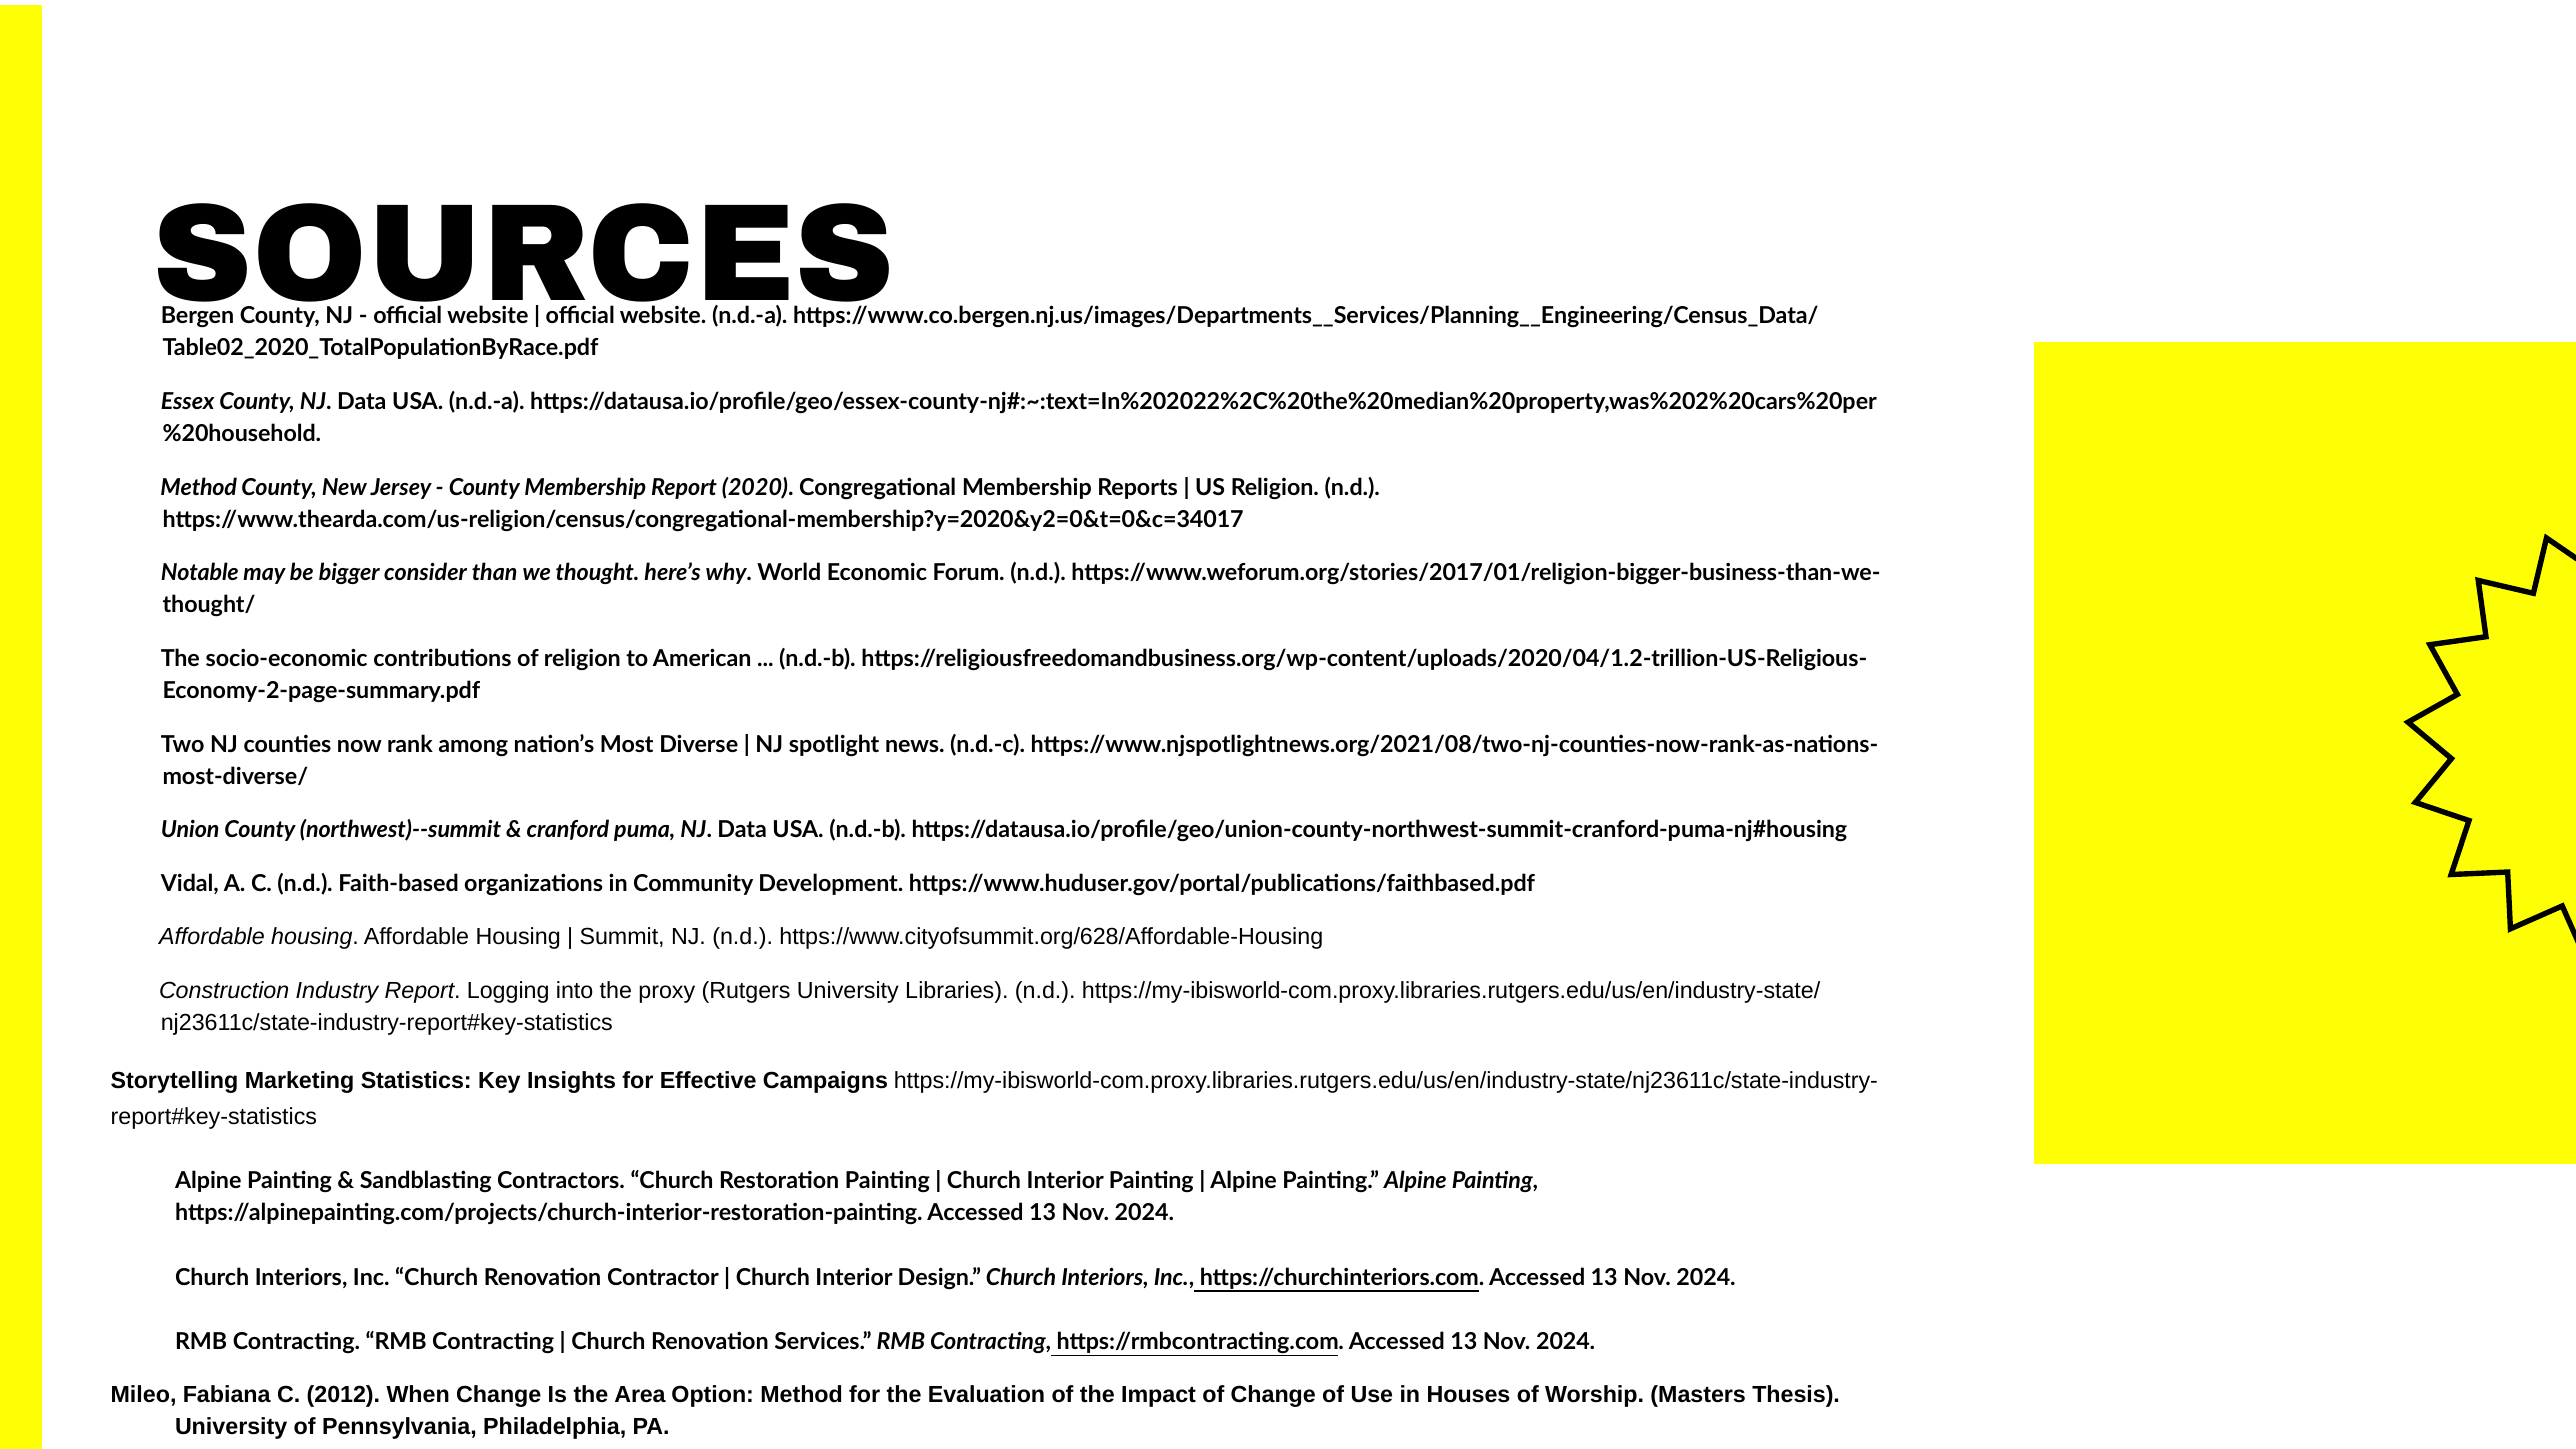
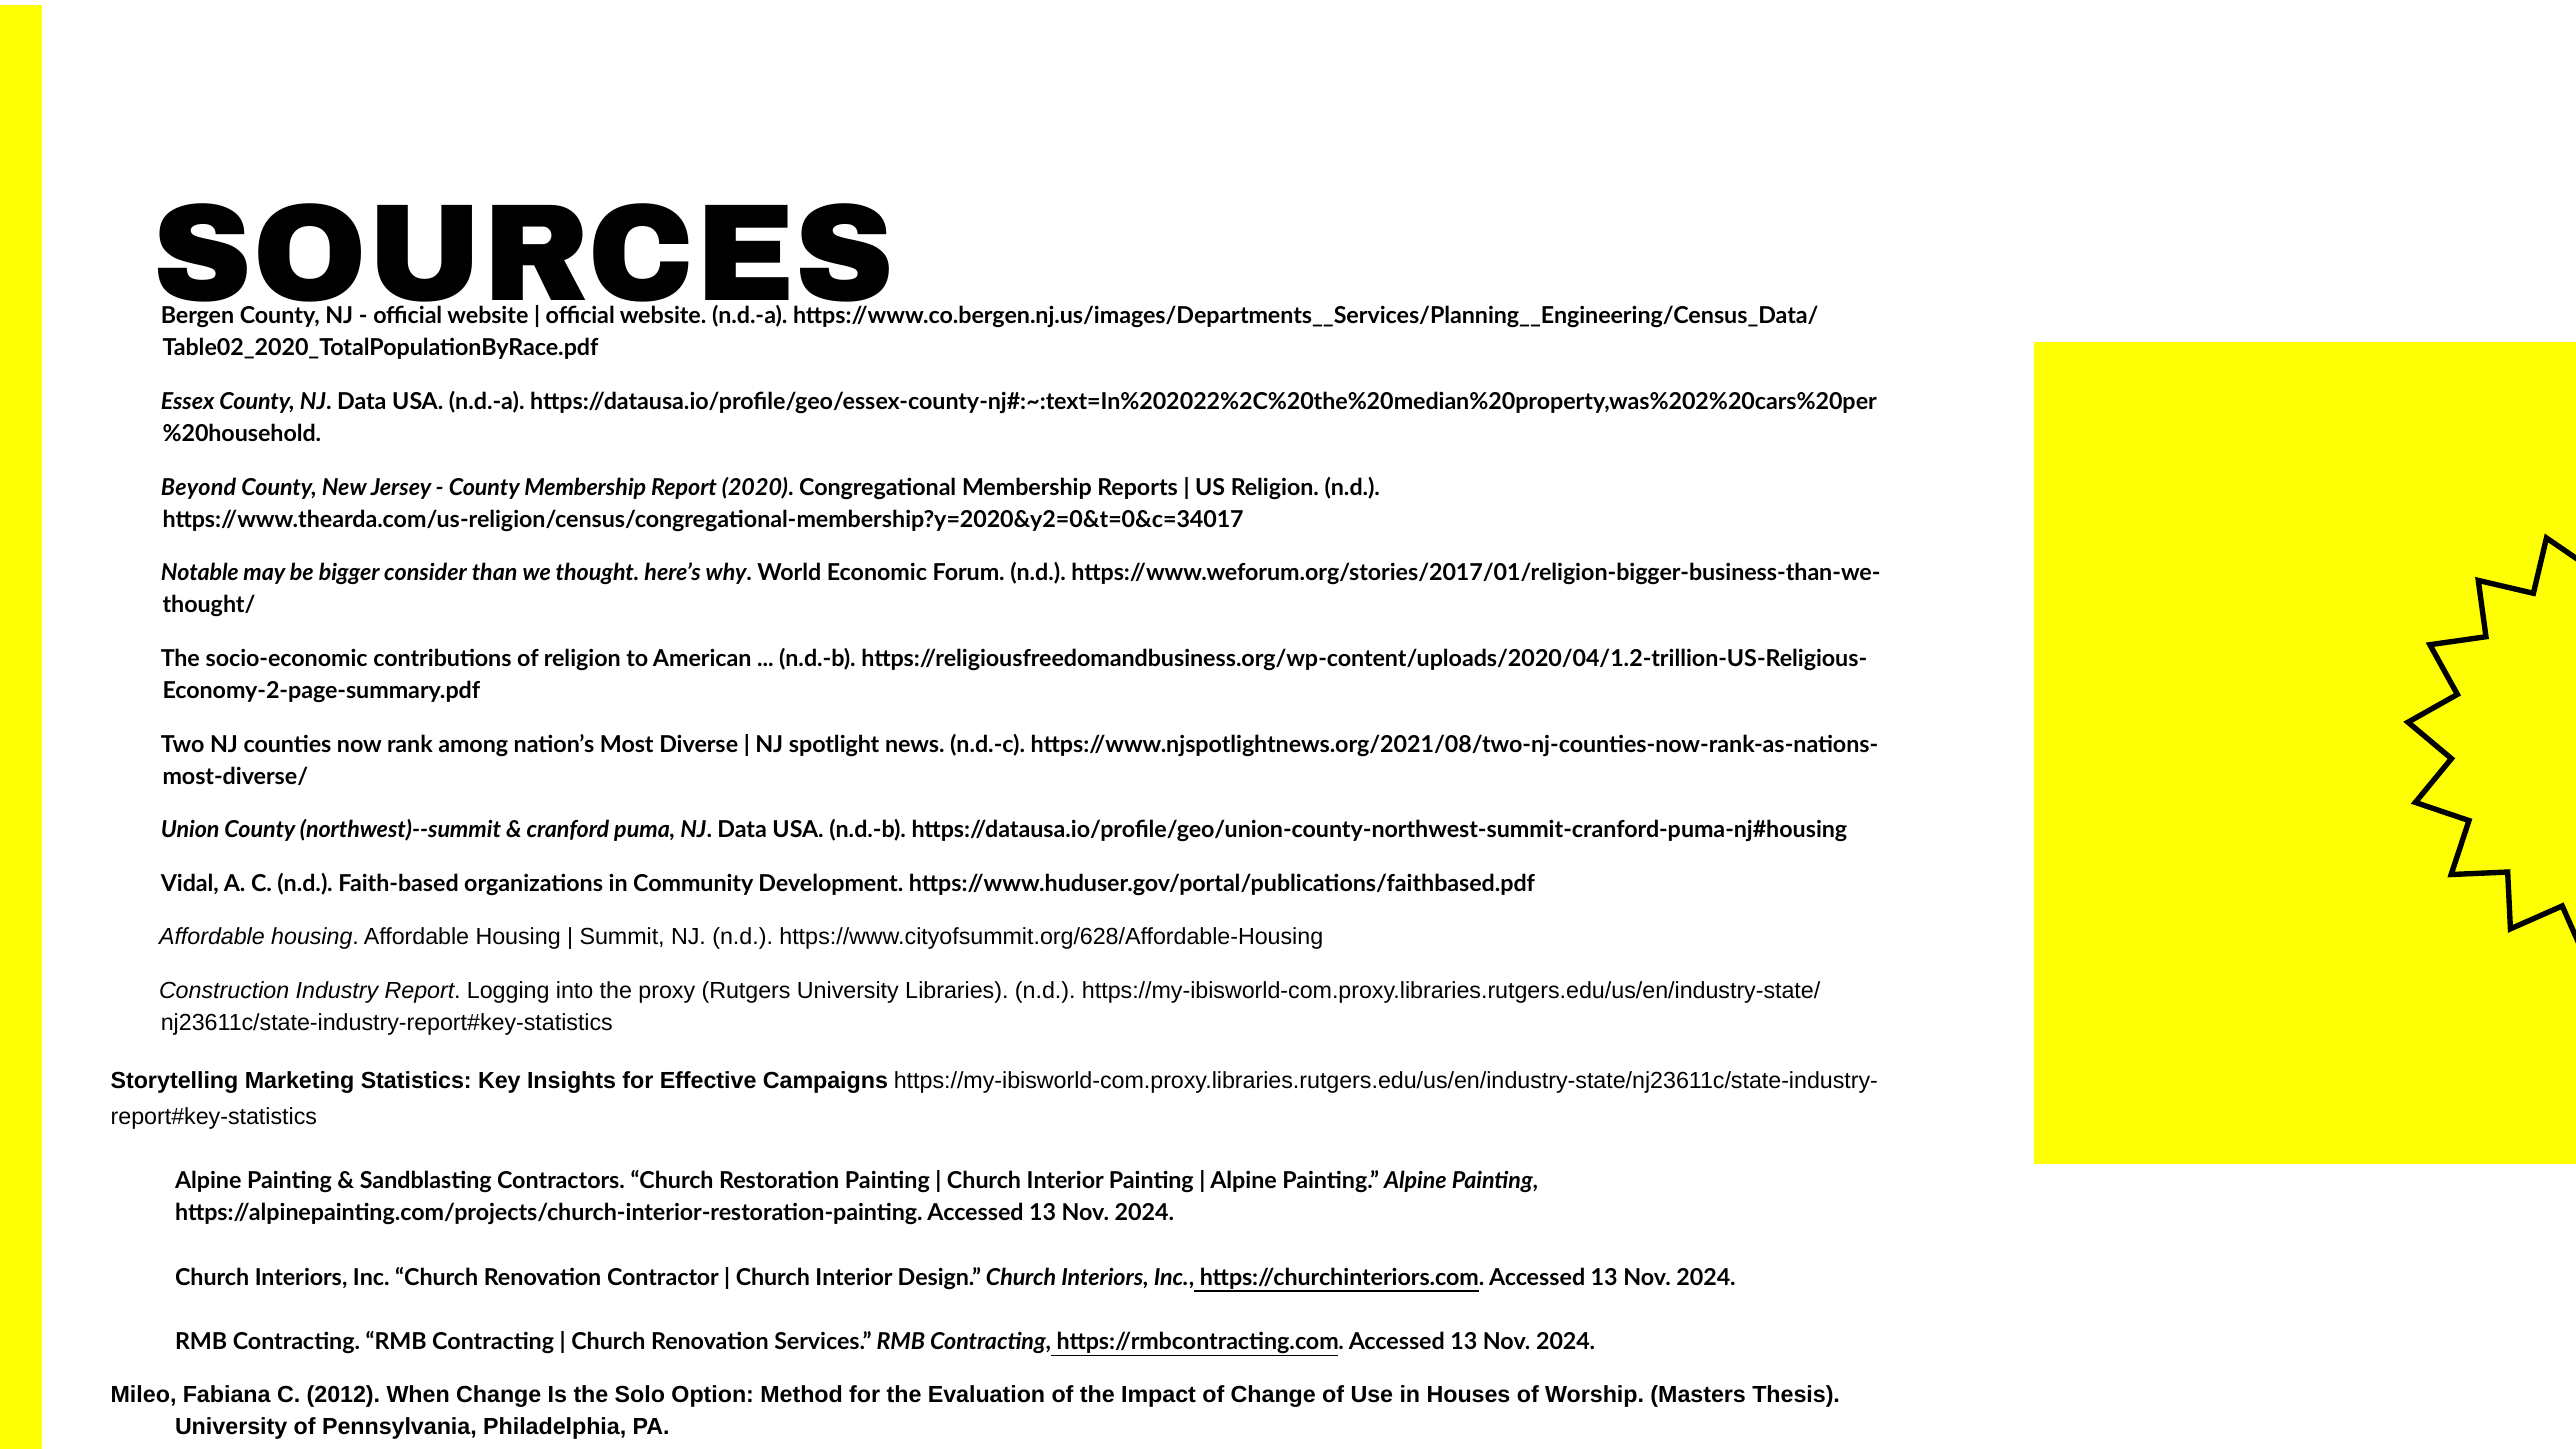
Method: Method -> Beyond (198, 487)
Area: Area -> Solo (640, 1395)
